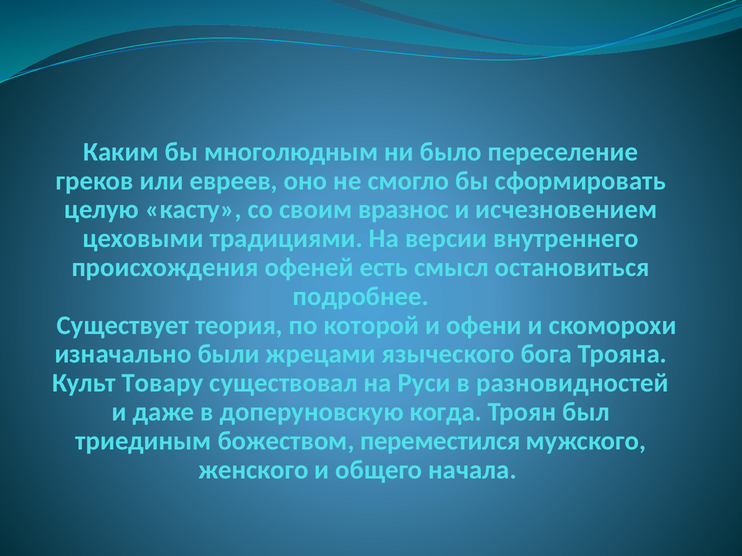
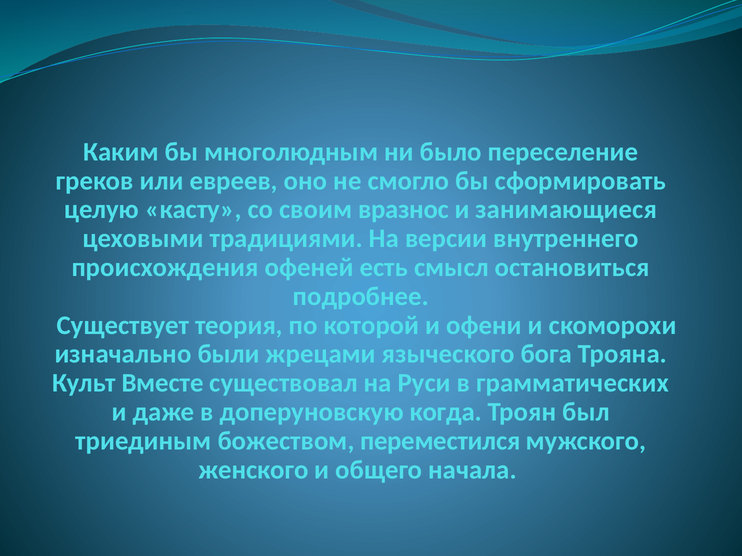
исчезновением: исчезновением -> занимающиеся (566, 210)
Товару: Товару -> Вместе (163, 383)
разновидностей: разновидностей -> грамматических (572, 383)
